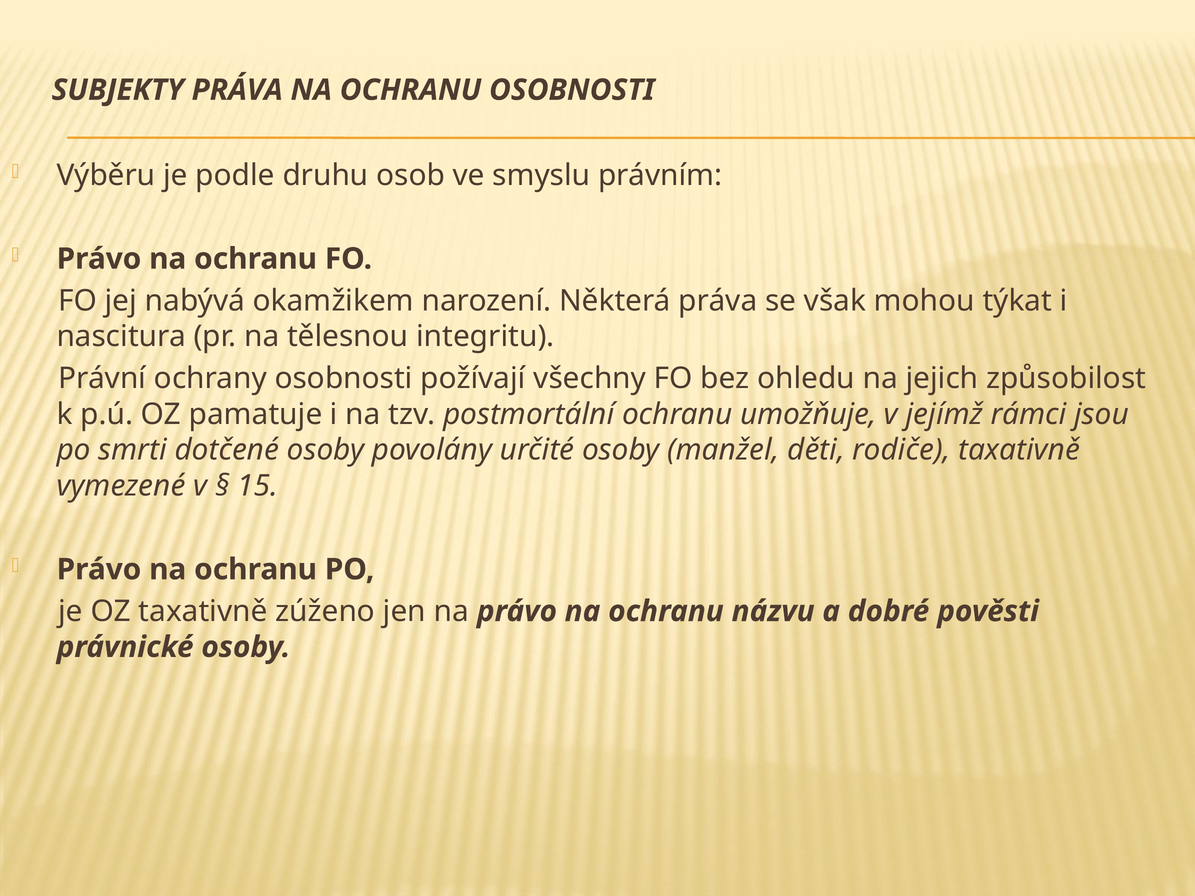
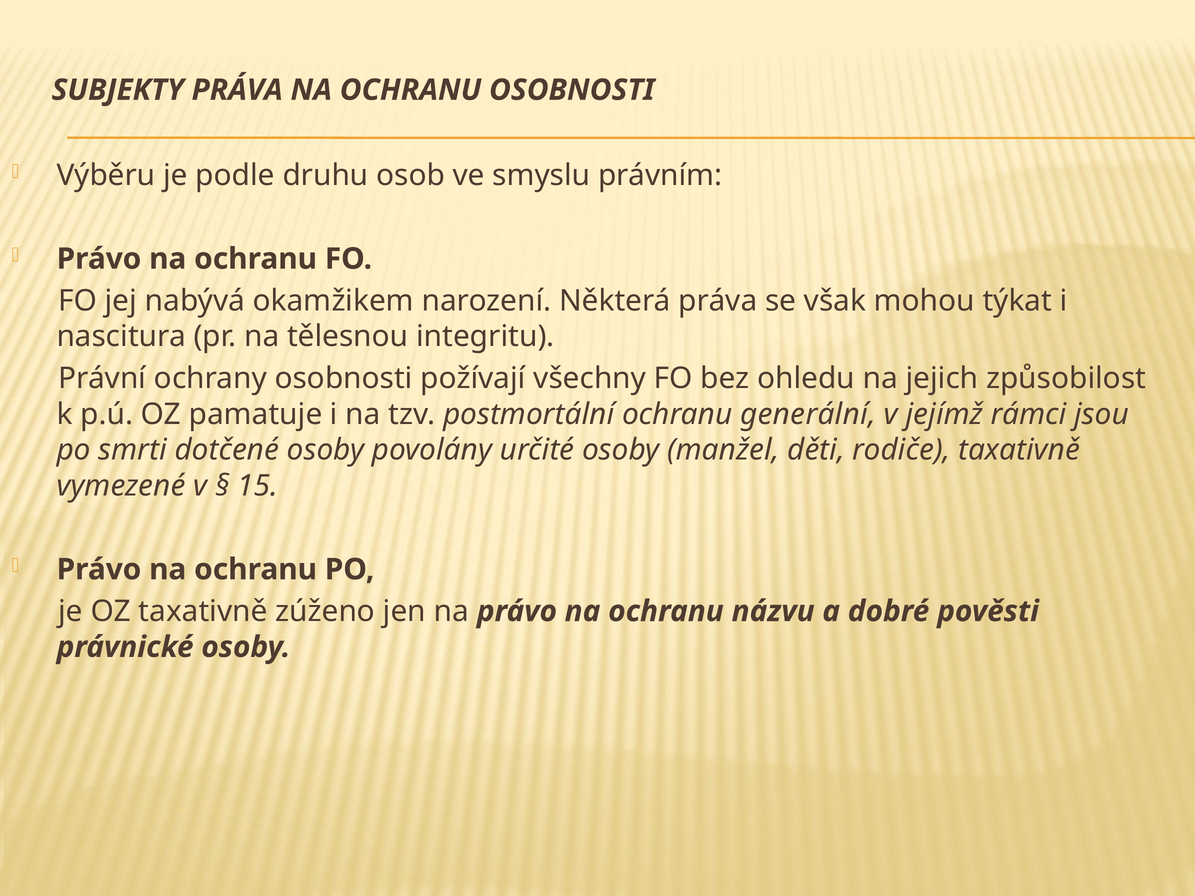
umožňuje: umožňuje -> generální (808, 414)
